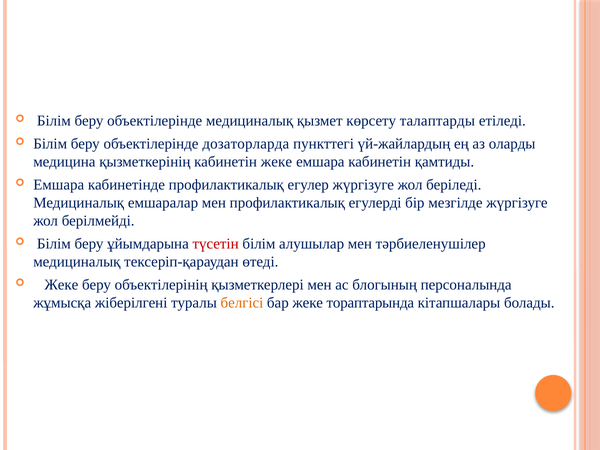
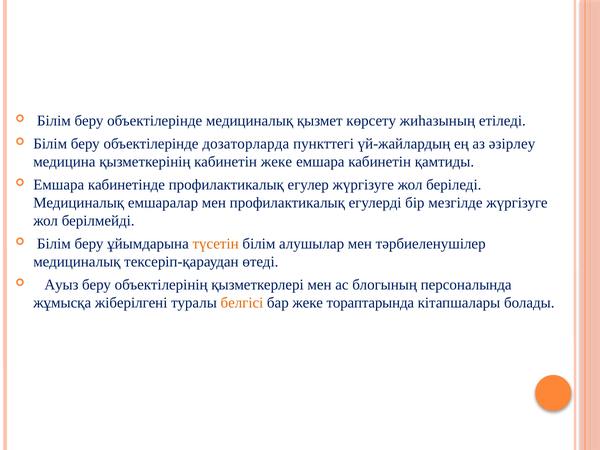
талаптарды: талаптарды -> жиһазының (437, 121)
оларды: оларды -> әзірлеу (512, 144)
түсетін colour: red -> orange (216, 244)
Жеке: Жеке -> Ауыз (61, 285)
